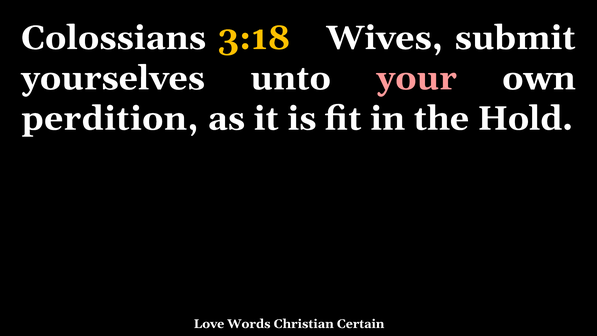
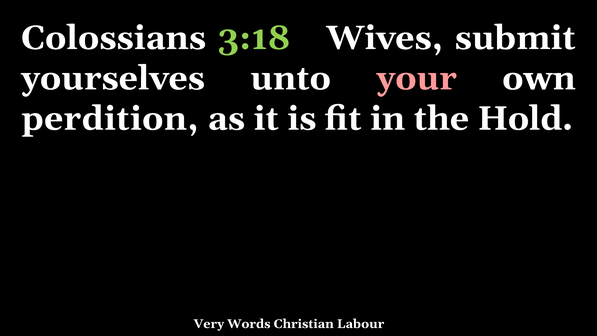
3:18 colour: yellow -> light green (254, 38)
Love: Love -> Very (209, 324)
Certain: Certain -> Labour (361, 324)
